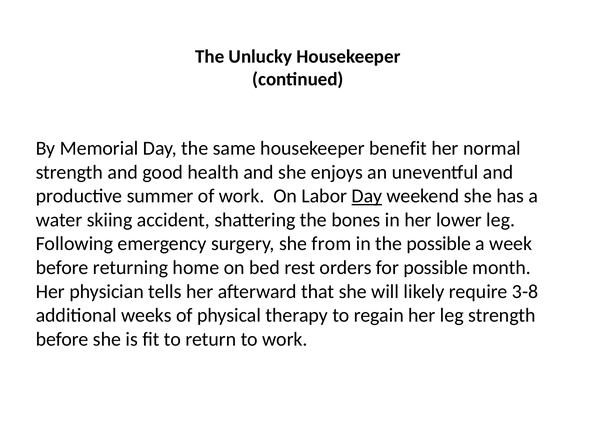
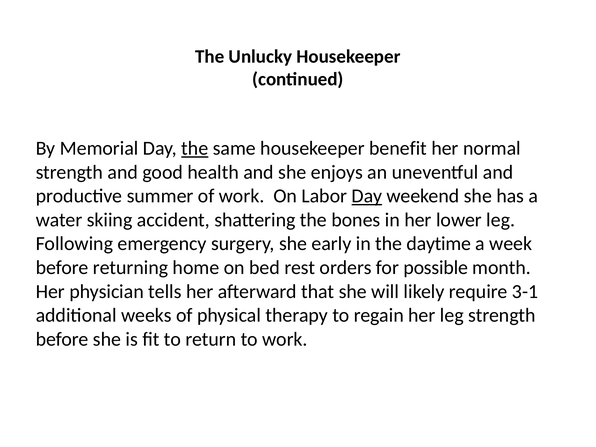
the underline: none -> present (195, 148)
from: from -> early (331, 244)
the possible: possible -> daytime (439, 244)
3-8: 3-8 -> 3-1 (525, 291)
